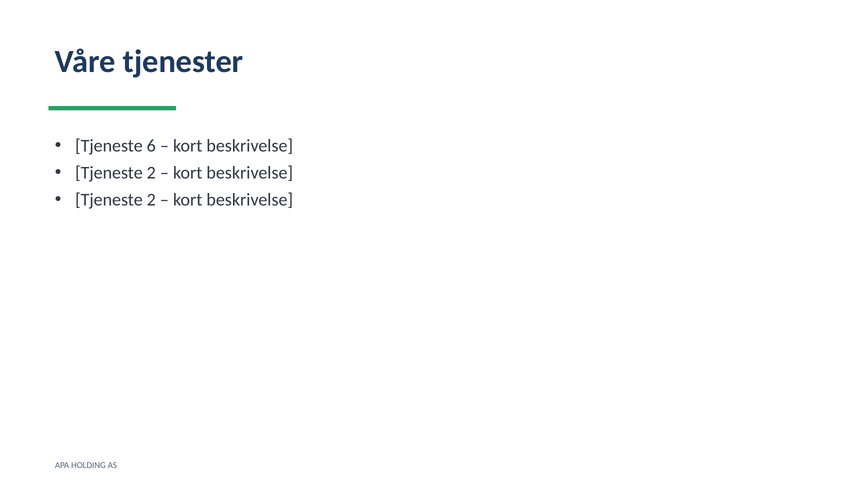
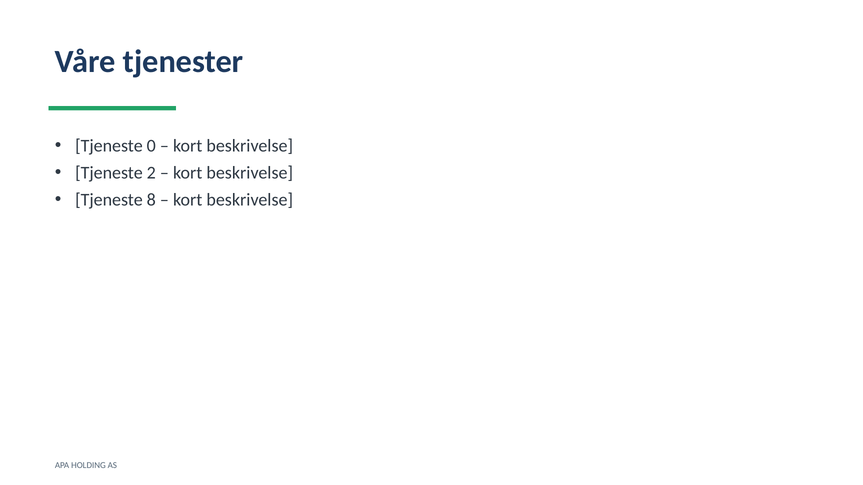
6: 6 -> 0 (151, 146)
2: 2 -> 8 (151, 200)
